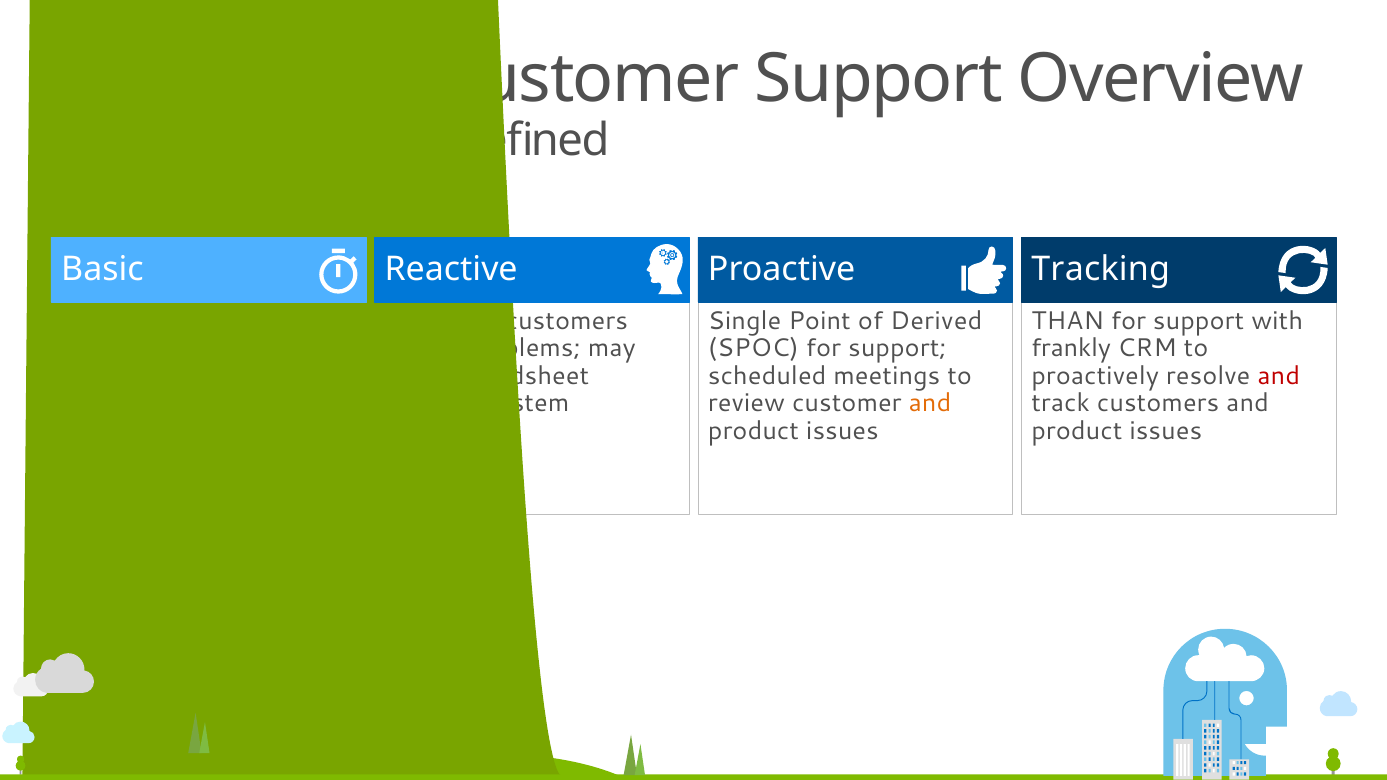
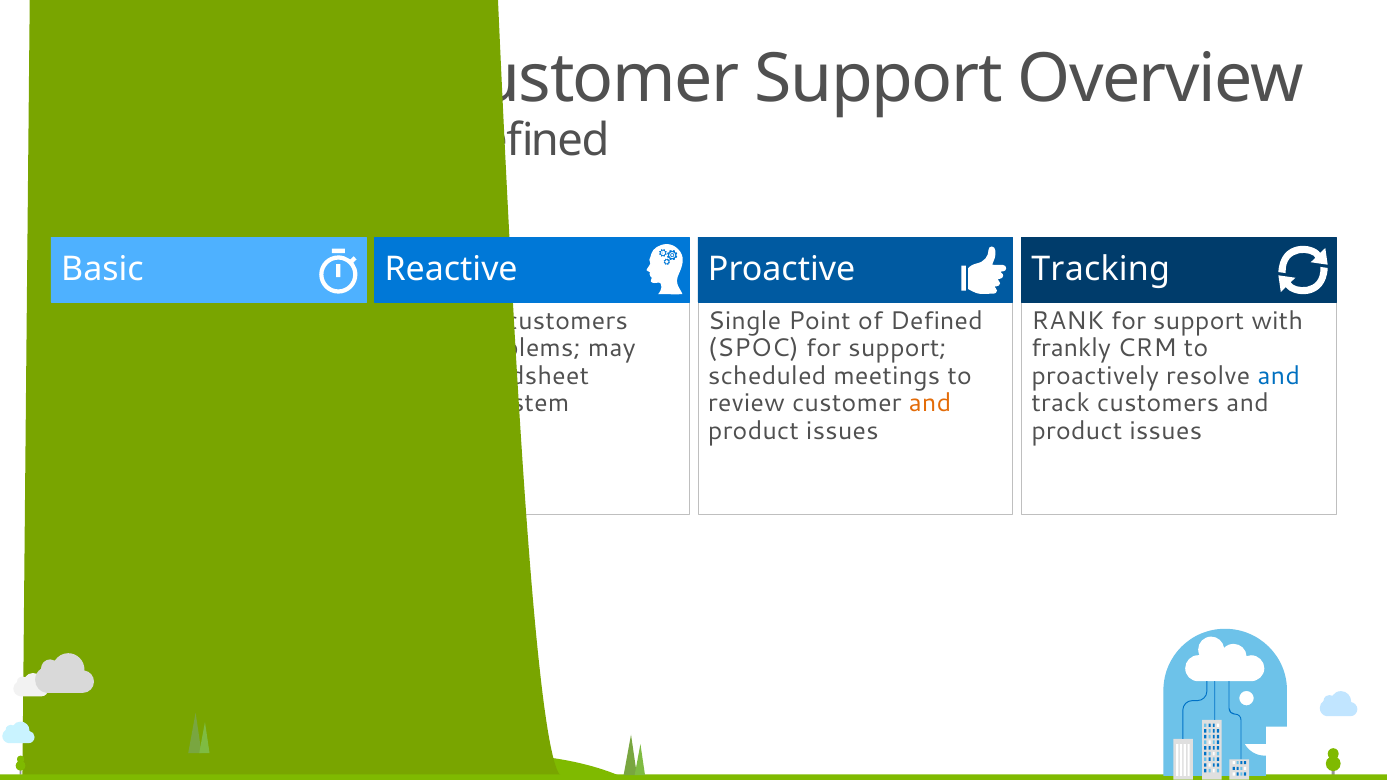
of Derived: Derived -> Defined (936, 321)
THAN: THAN -> RANK (1068, 321)
and colour: red -> blue (1279, 376)
